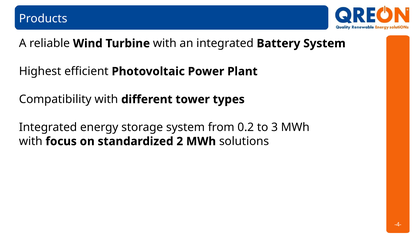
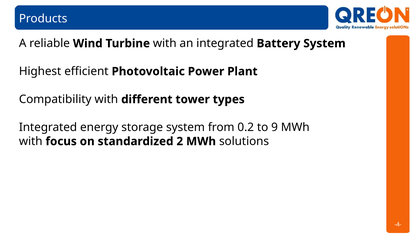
3: 3 -> 9 (275, 127)
